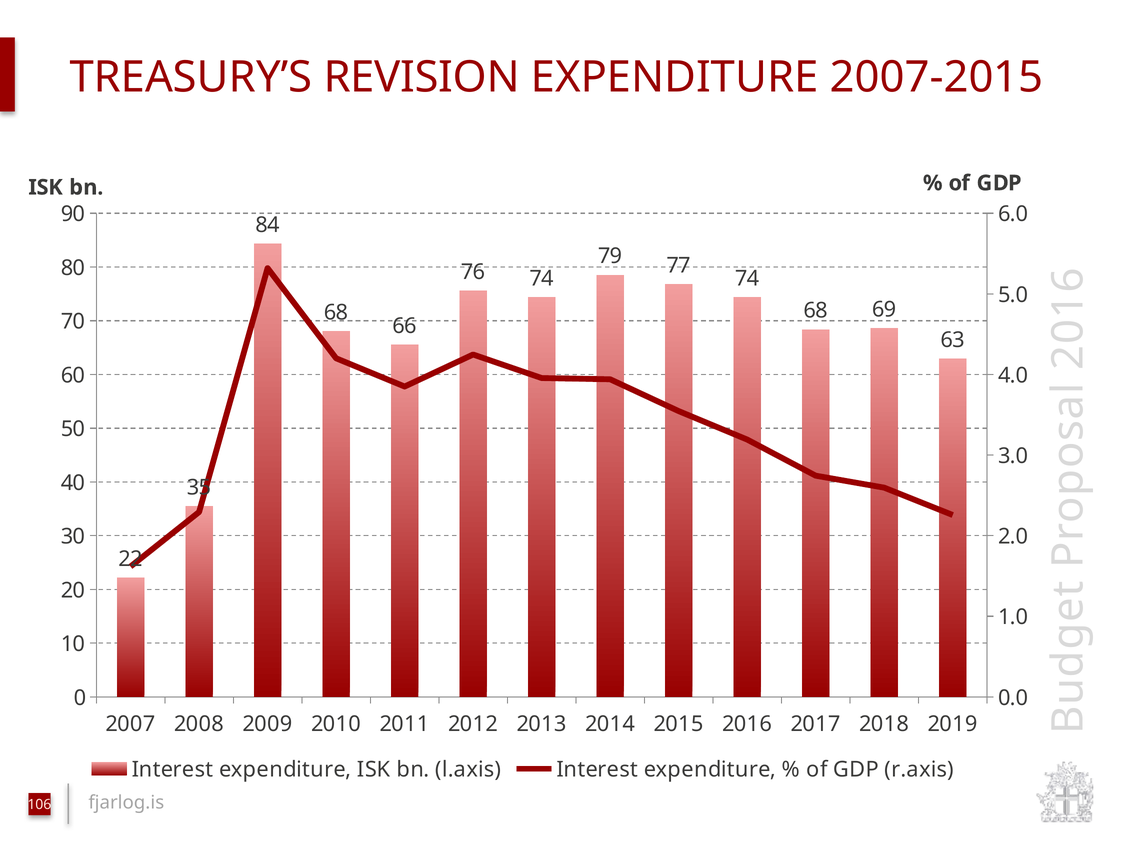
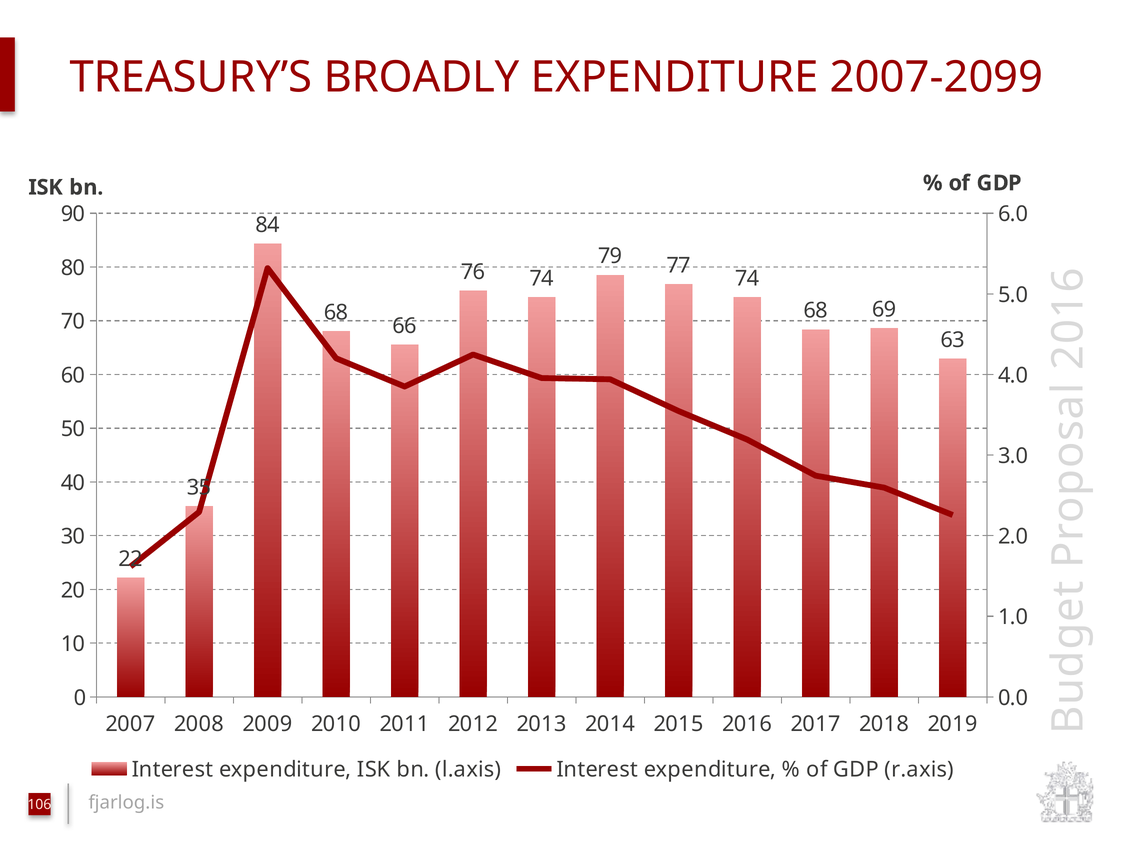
REVISION: REVISION -> BROADLY (422, 78)
2007-2015: 2007-2015 -> 2007-2099 (937, 78)
